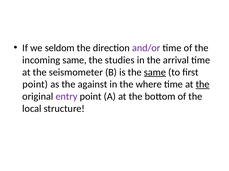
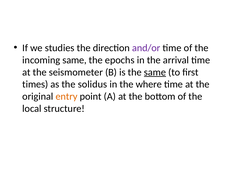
seldom: seldom -> studies (60, 48)
studies: studies -> epochs (120, 60)
point: point -> times (35, 85)
against: against -> solidus (92, 85)
the underline: present -> none (203, 85)
entry colour: purple -> orange (67, 97)
